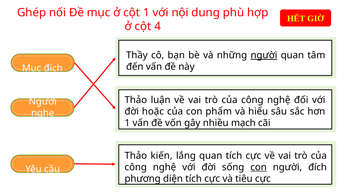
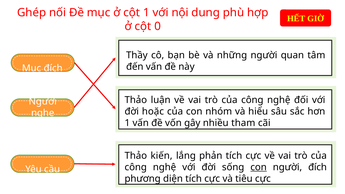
cột 4: 4 -> 0 (158, 26)
người underline: present -> none (264, 55)
phẩm: phẩm -> nhóm (219, 111)
mạch: mạch -> tham (243, 123)
lắng quan: quan -> phản (211, 156)
